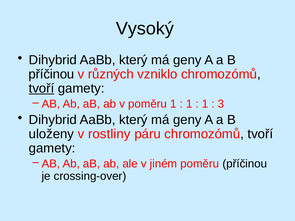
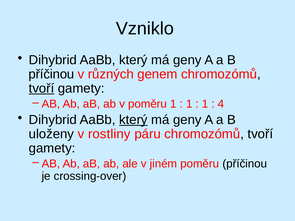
Vysoký: Vysoký -> Vzniklo (145, 29)
vzniklo: vzniklo -> genem (157, 74)
3: 3 -> 4 (221, 104)
který underline: none -> present (133, 120)
